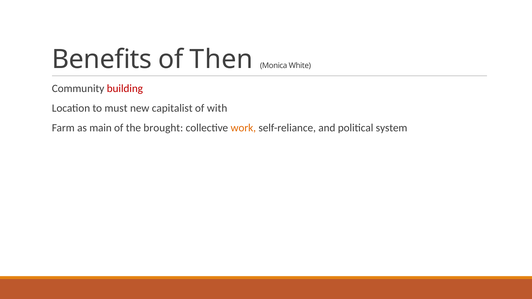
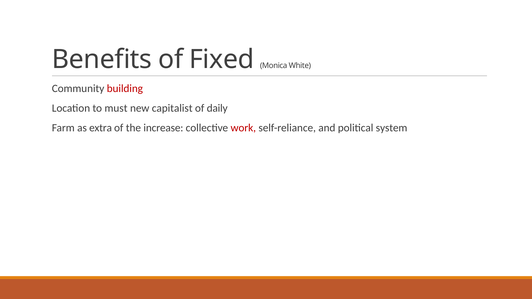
Then: Then -> Fixed (222, 60)
with: with -> daily (217, 108)
main: main -> extra (101, 128)
brought: brought -> increase (163, 128)
work colour: orange -> red (243, 128)
